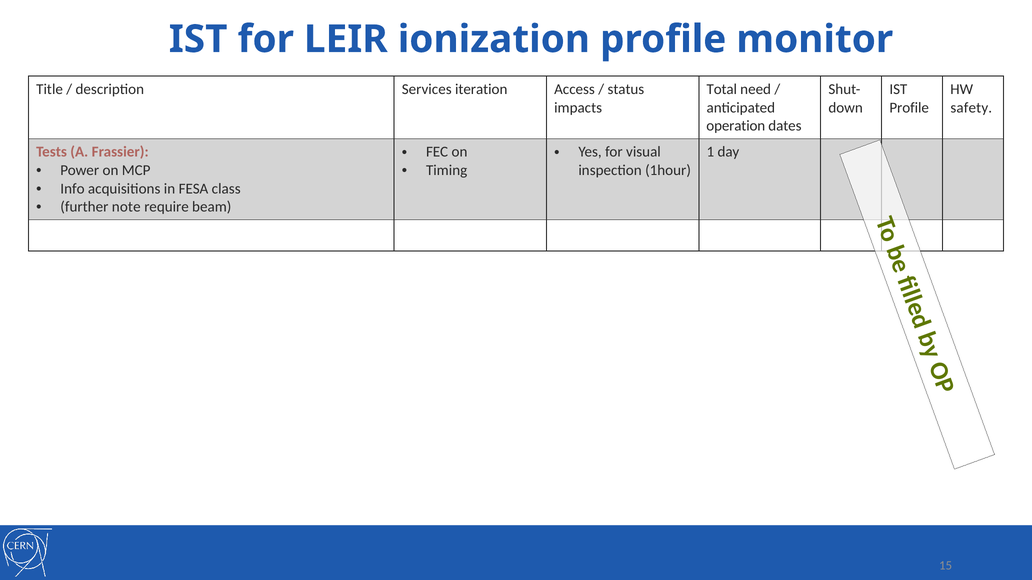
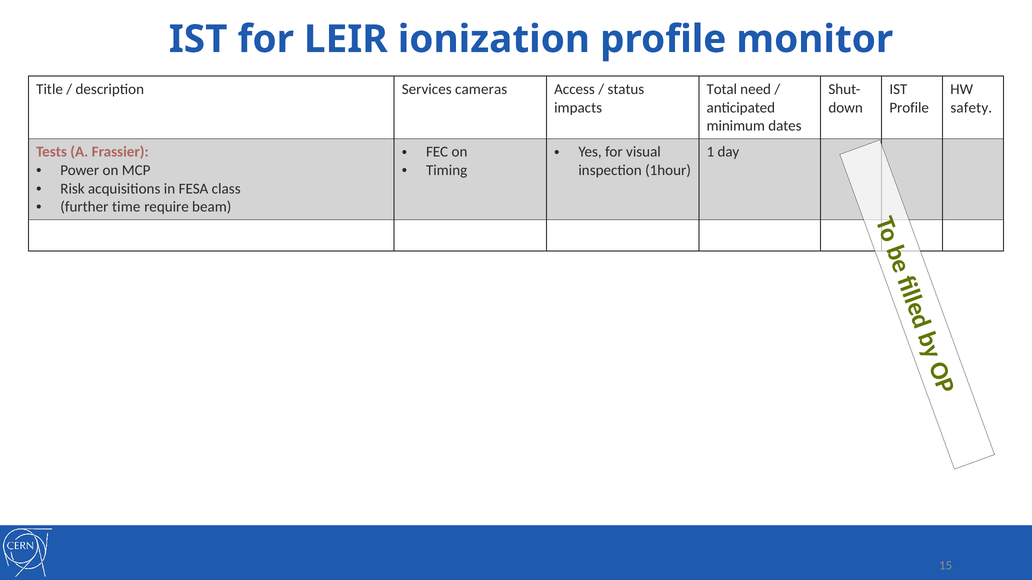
iteration: iteration -> cameras (481, 89)
operation: operation -> minimum (736, 126)
Info: Info -> Risk (73, 189)
note: note -> time (126, 207)
